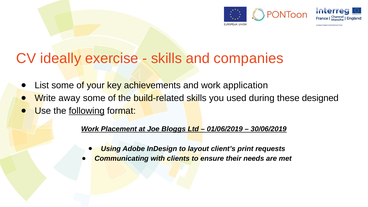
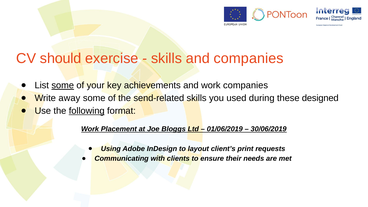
ideally: ideally -> should (61, 58)
some underline: none -> present (63, 85)
work application: application -> companies (246, 85)
build-related: build-related -> send-related (159, 98)
